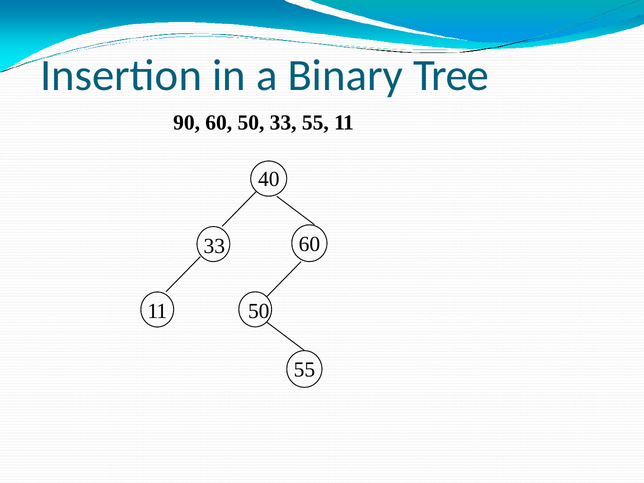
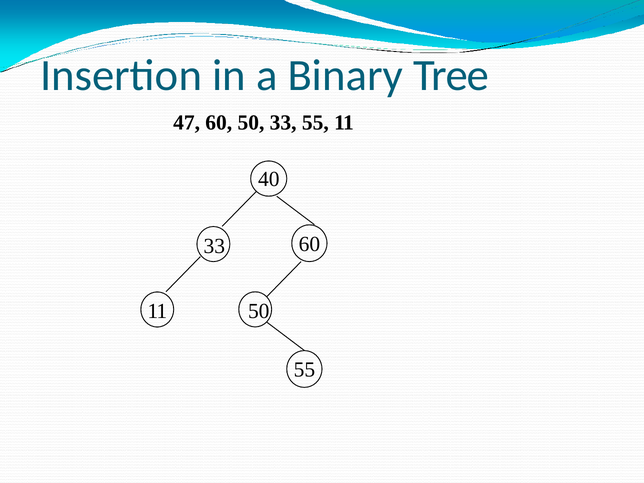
90: 90 -> 47 (187, 122)
